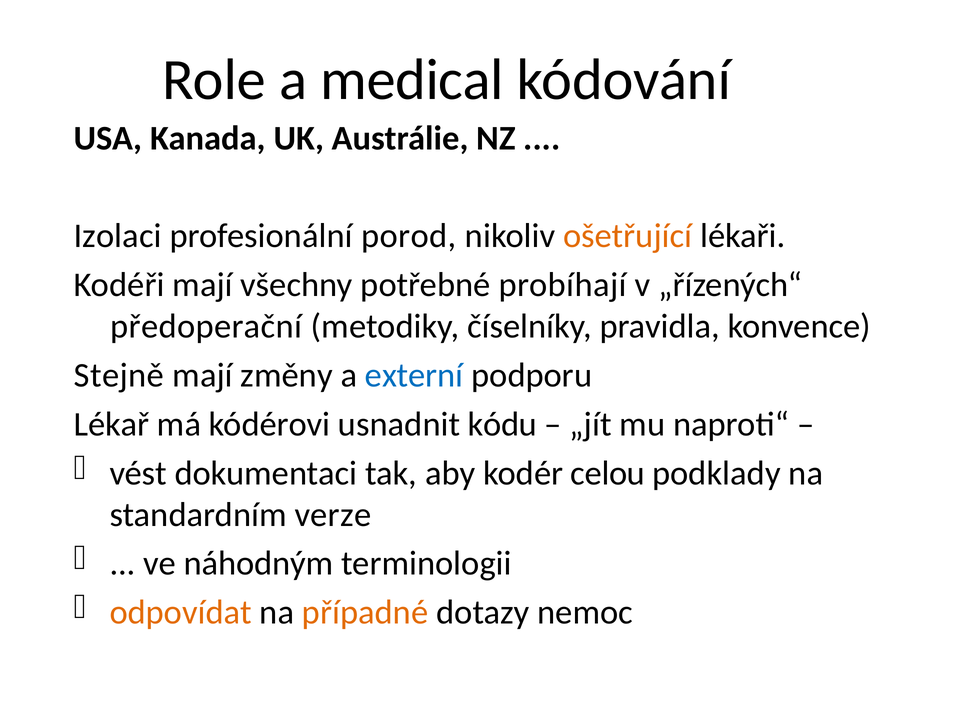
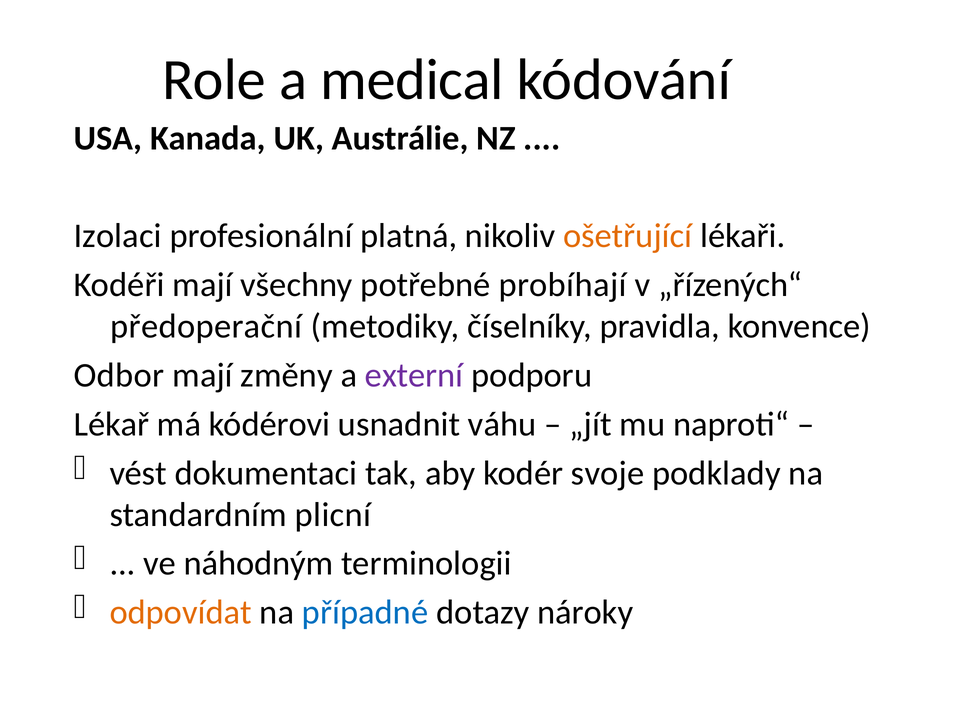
porod: porod -> platná (409, 236)
Stejně: Stejně -> Odbor (119, 375)
externí colour: blue -> purple (414, 375)
kódu: kódu -> váhu (502, 424)
celou: celou -> svoje (608, 473)
verze: verze -> plicní (333, 514)
případné colour: orange -> blue (365, 612)
nemoc: nemoc -> nároky (585, 612)
